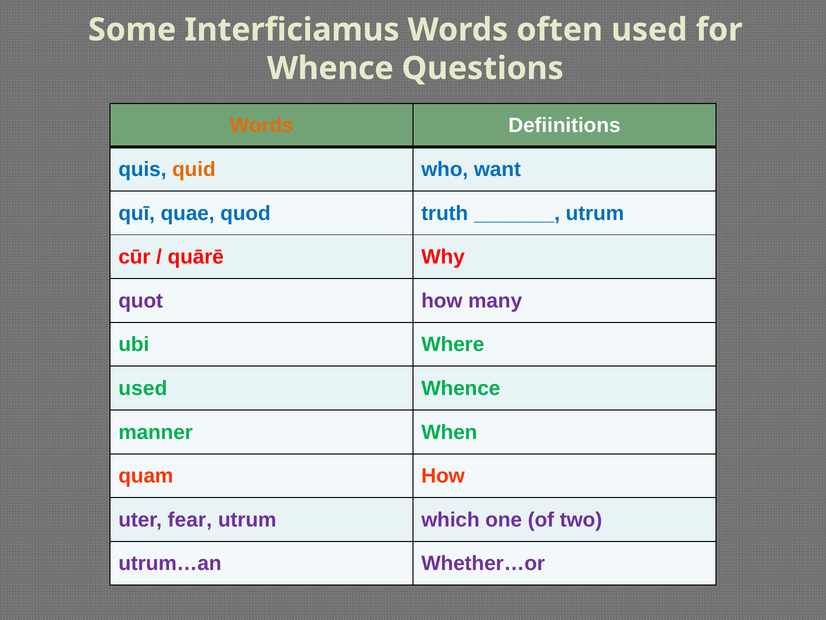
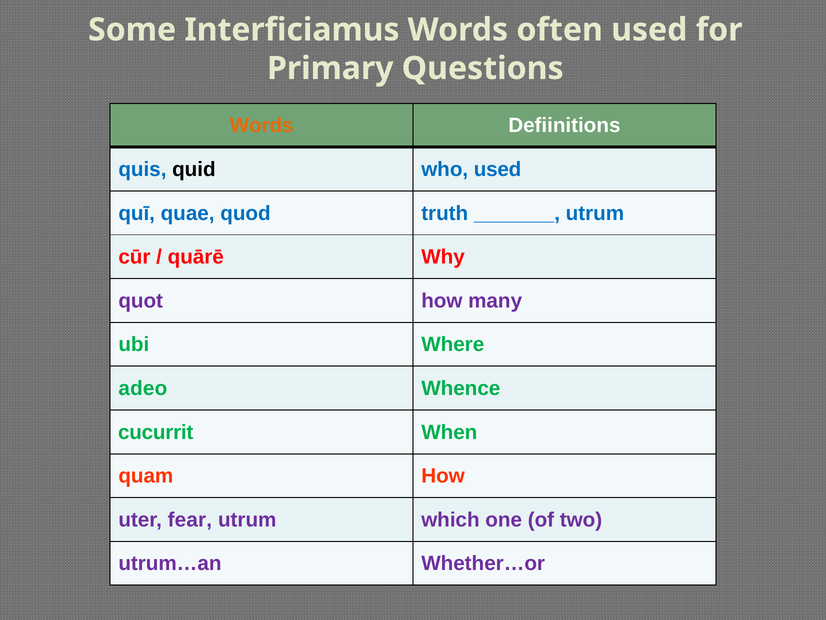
Whence: Whence -> Primary (330, 68)
quid colour: orange -> black (194, 169)
who want: want -> used (498, 169)
used: used -> adeo (143, 388)
manner: manner -> cucurrit (156, 432)
